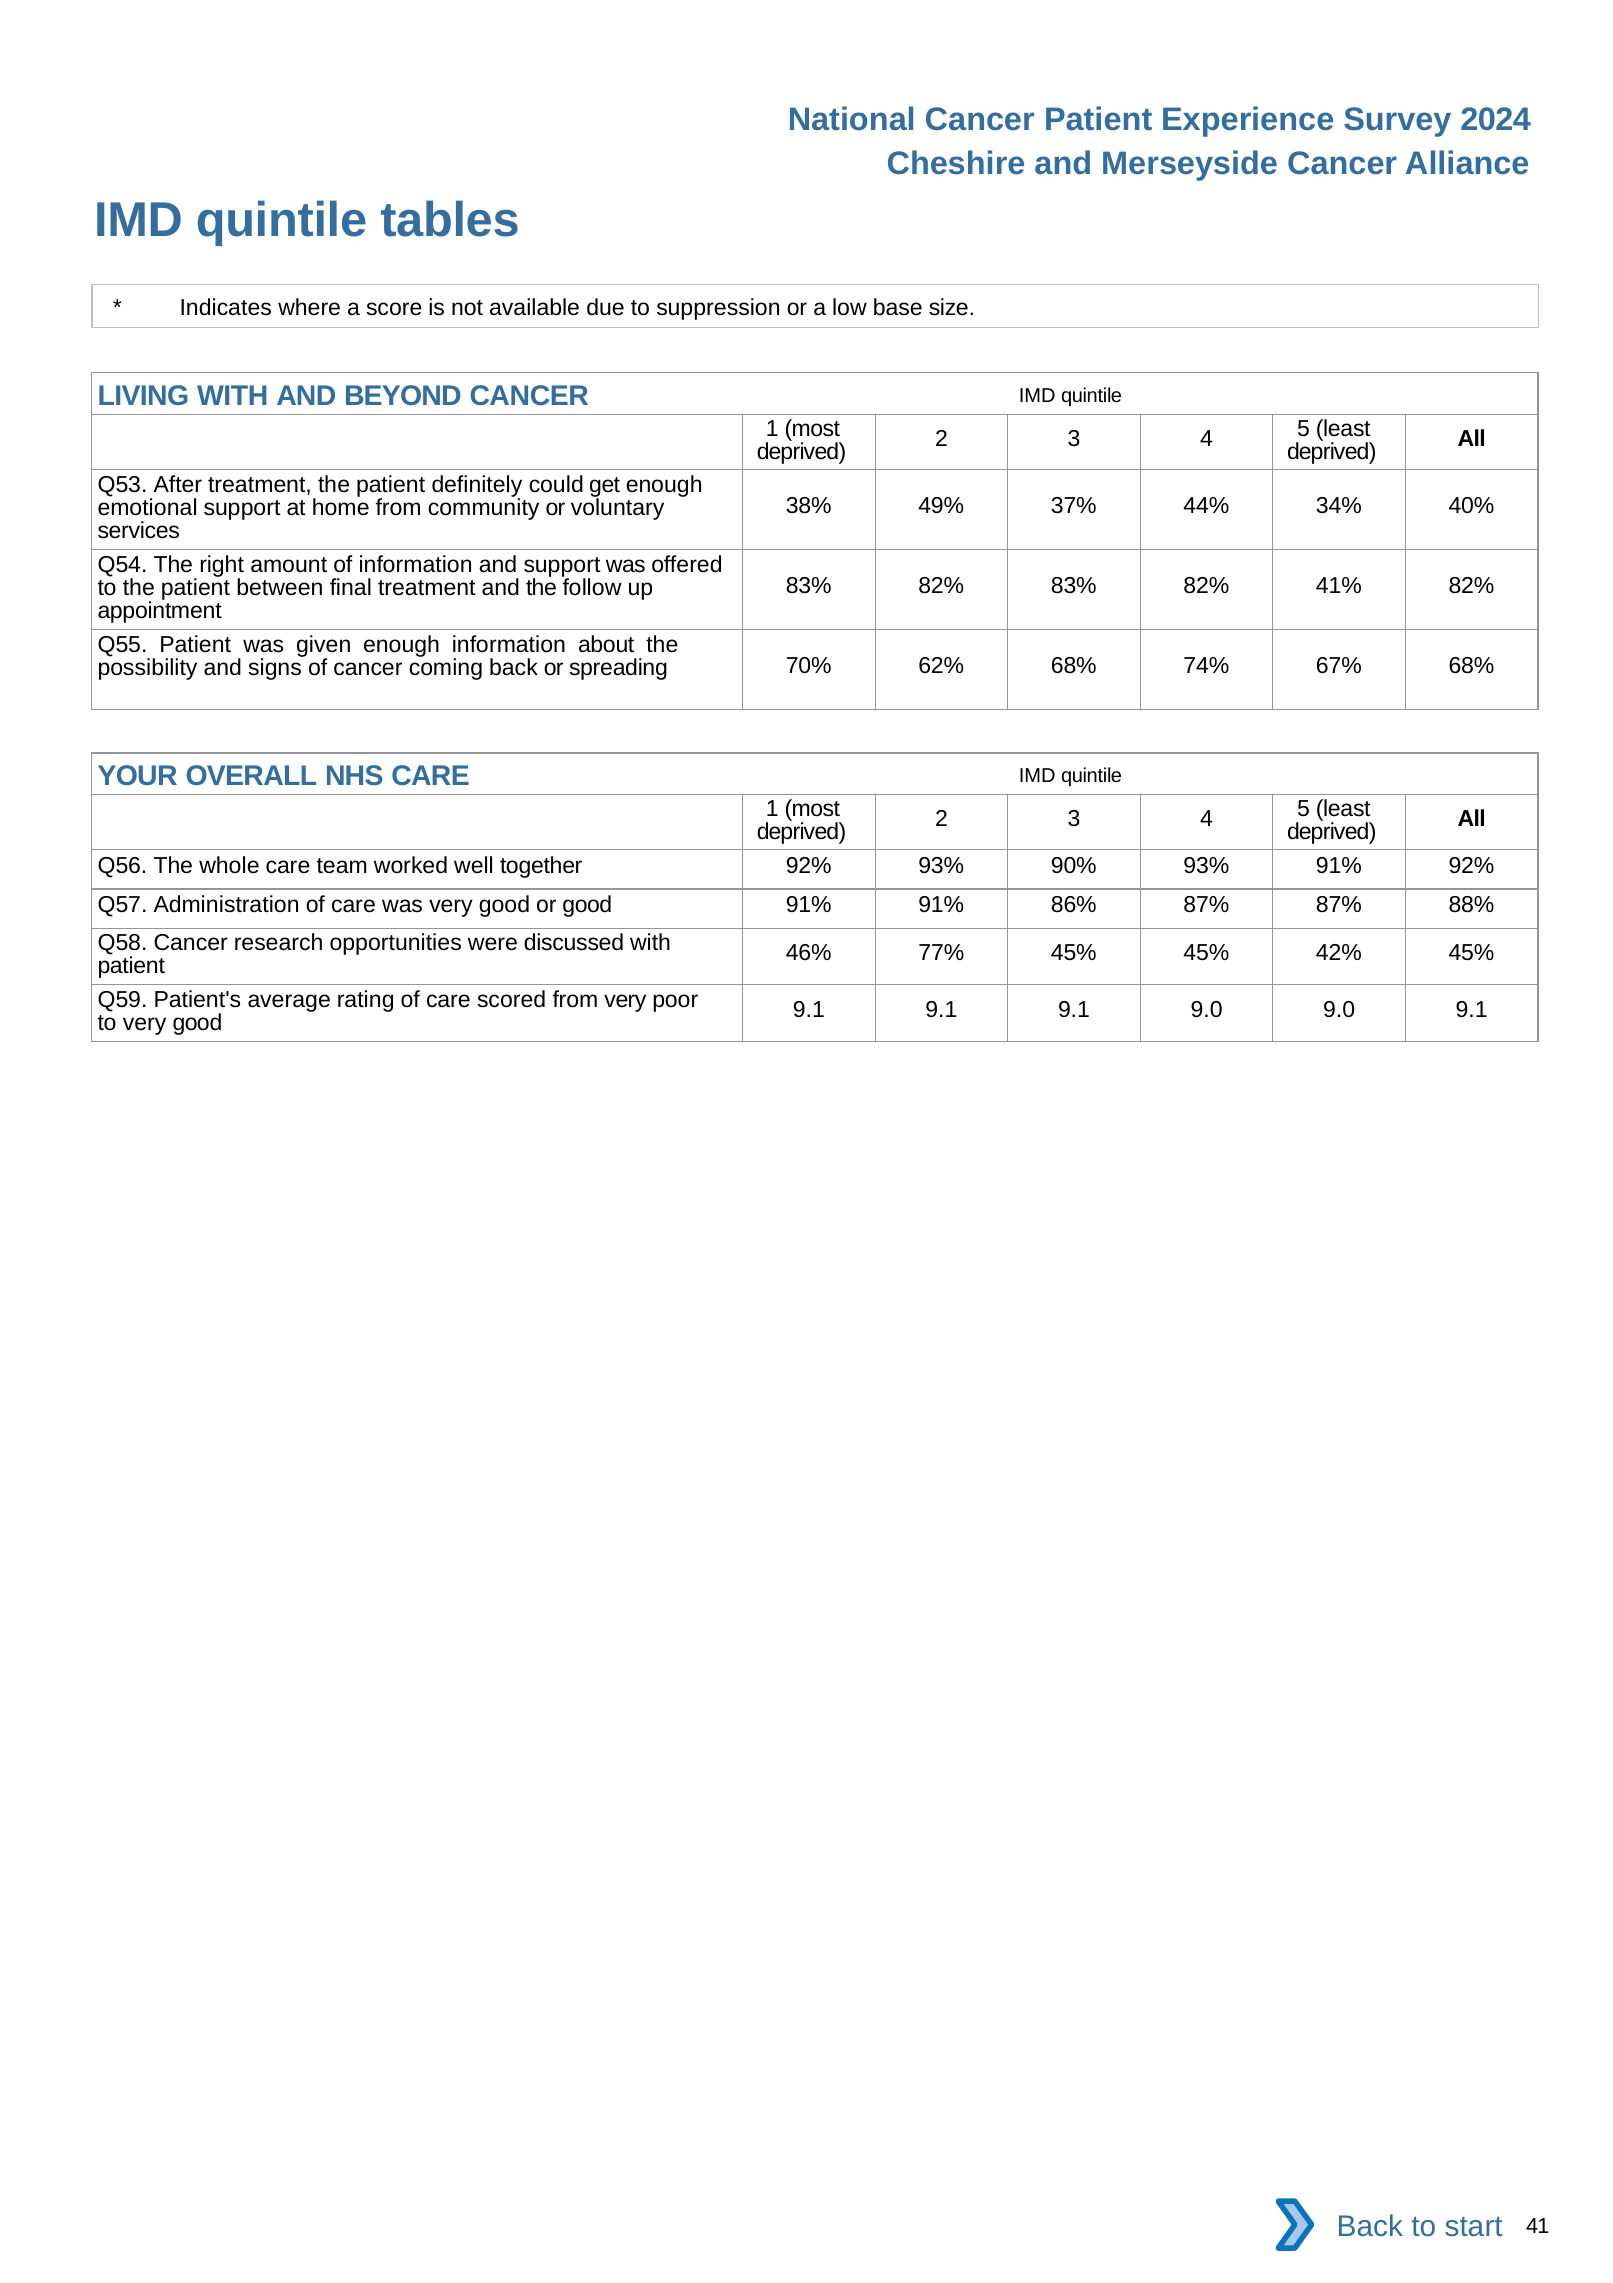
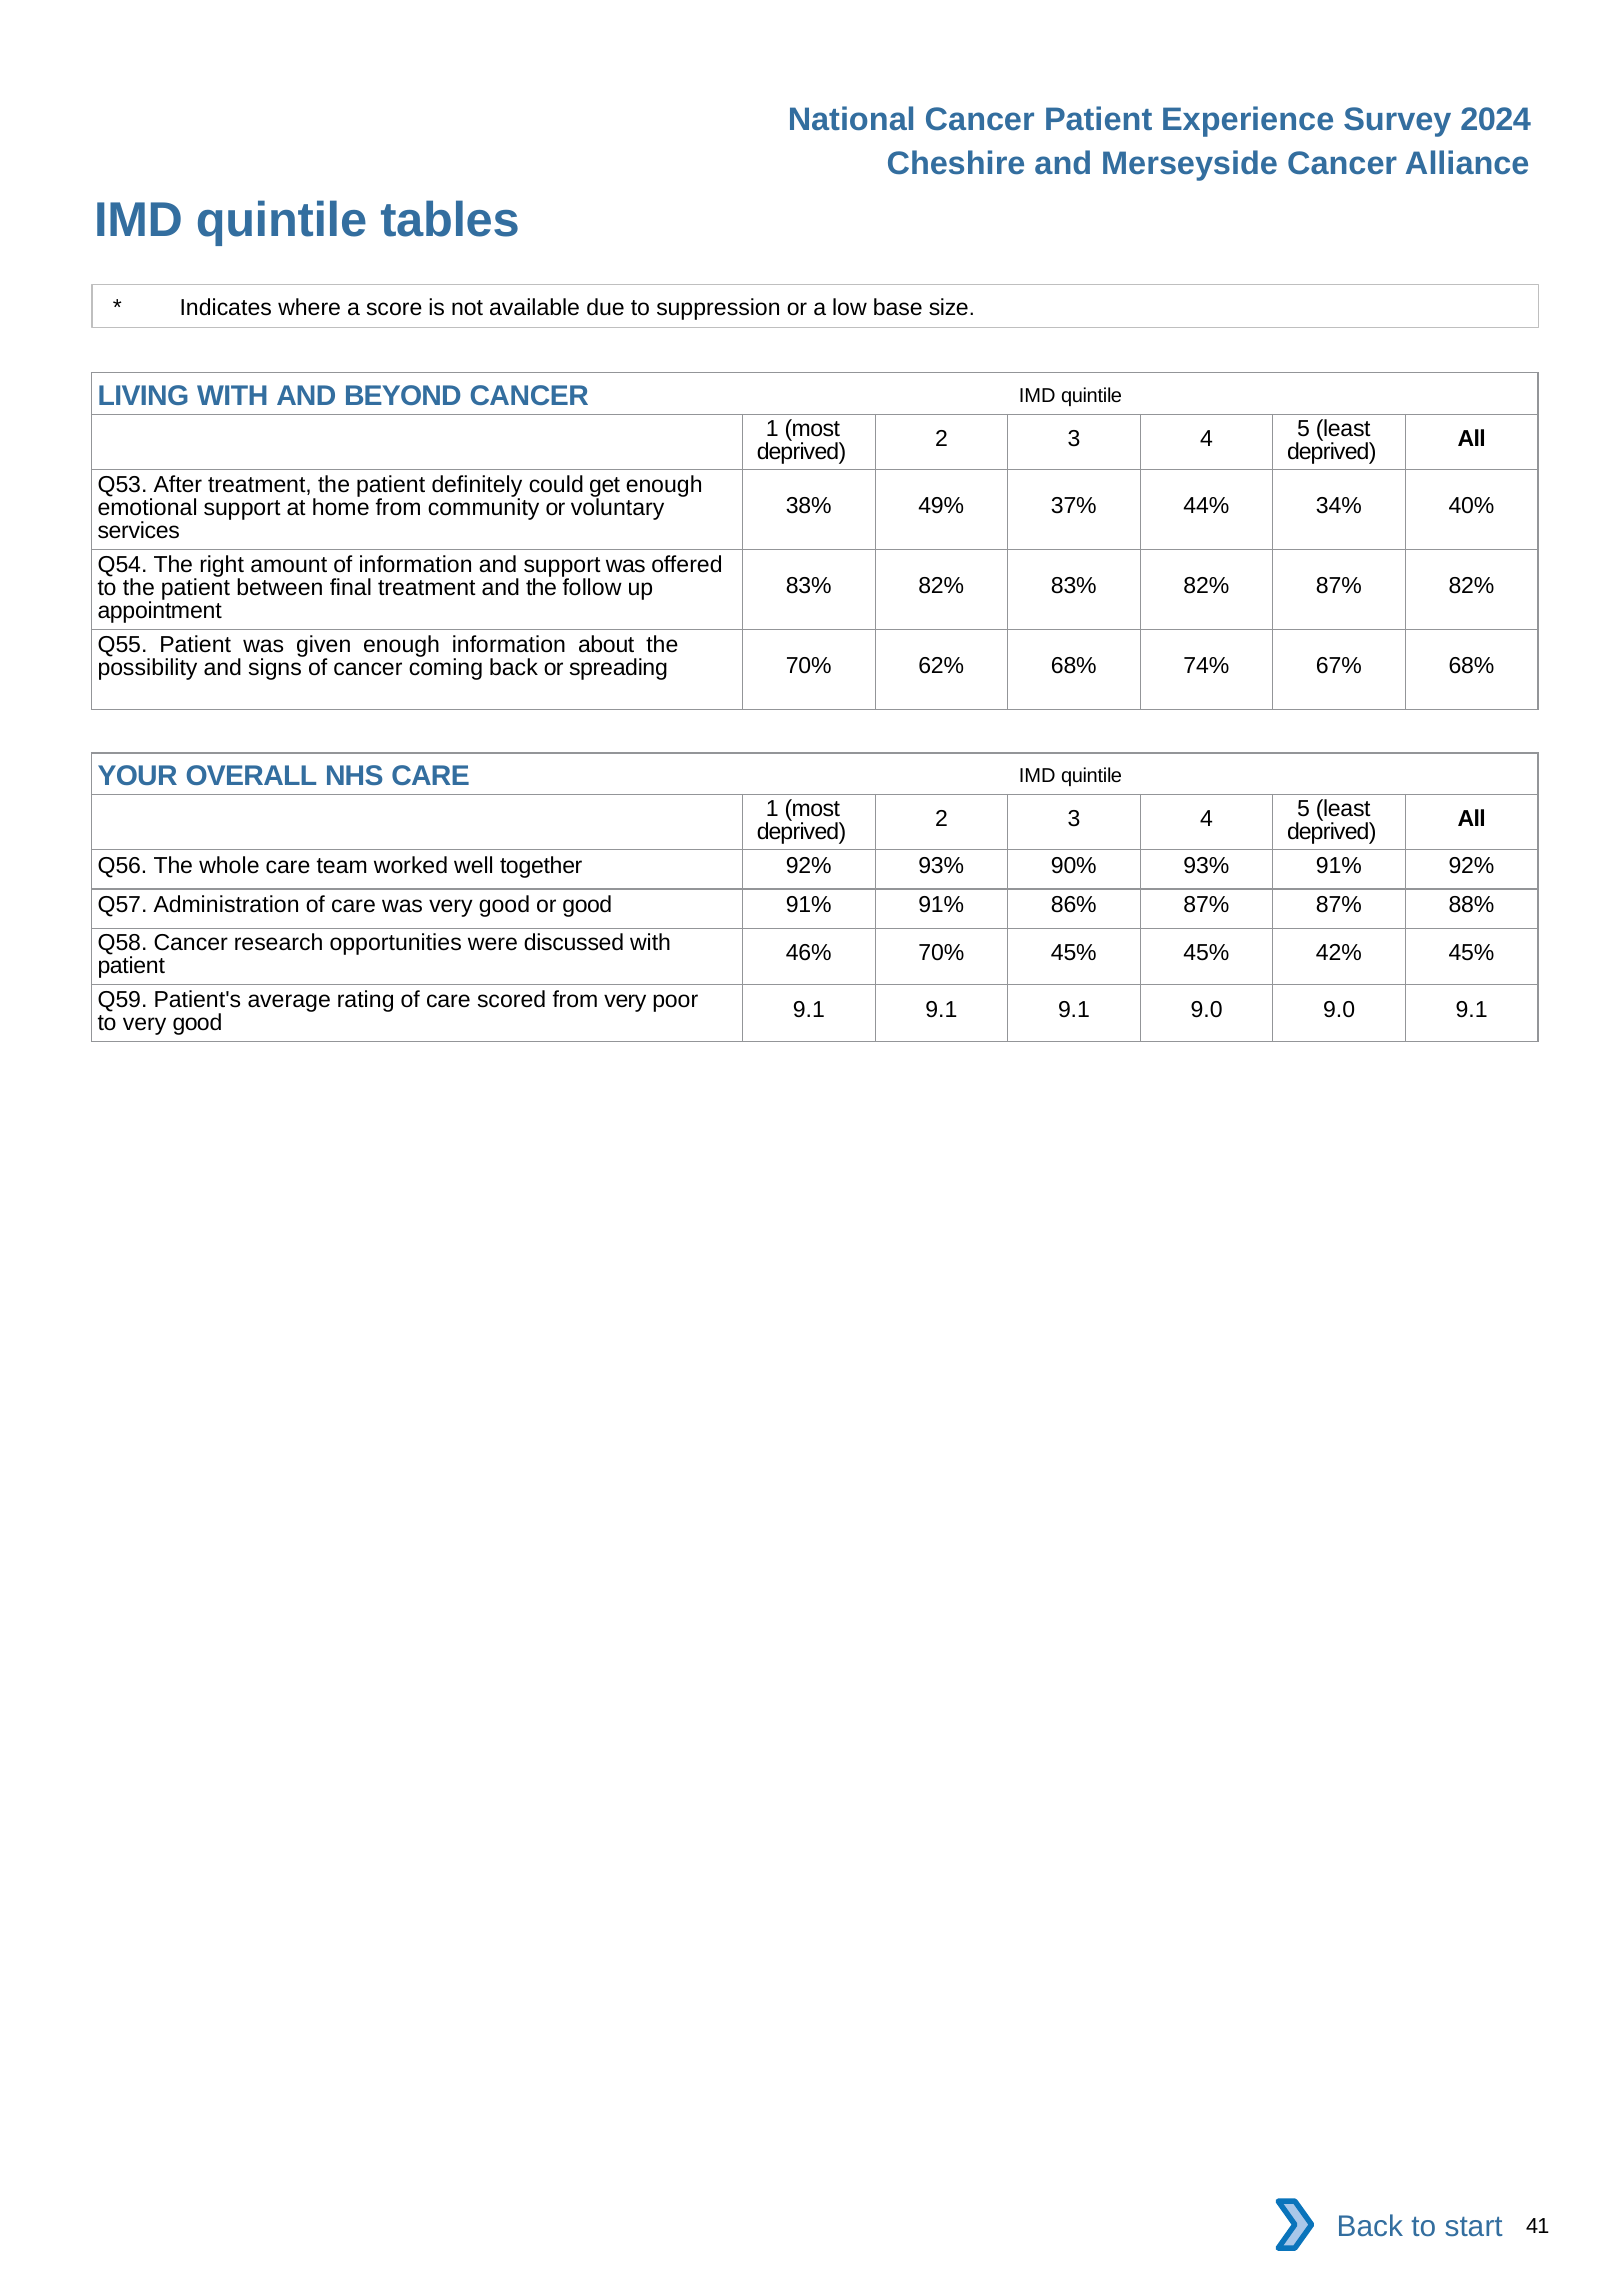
82% 41%: 41% -> 87% (1339, 586)
46% 77%: 77% -> 70% (941, 953)
